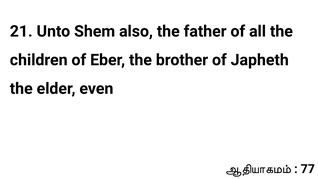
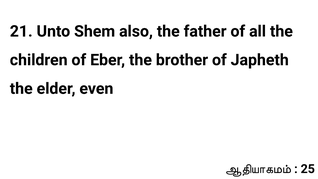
77: 77 -> 25 (308, 169)
